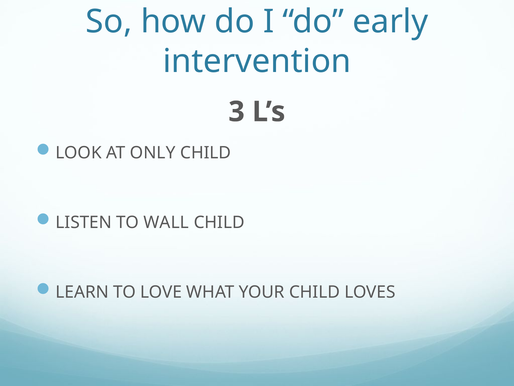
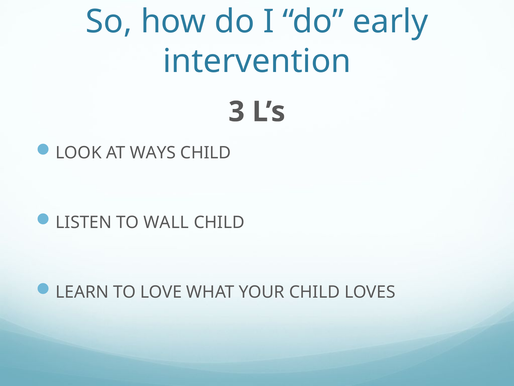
ONLY: ONLY -> WAYS (153, 153)
